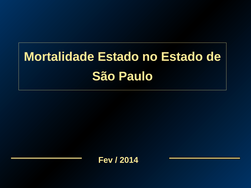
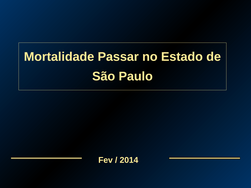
Mortalidade Estado: Estado -> Passar (118, 57)
